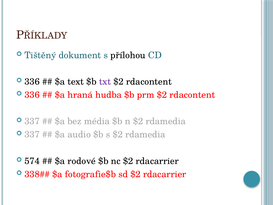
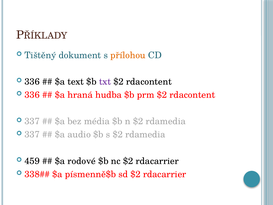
přílohou colour: black -> orange (128, 55)
574: 574 -> 459 (32, 161)
fotografie$b: fotografie$b -> písmenně$b (90, 174)
